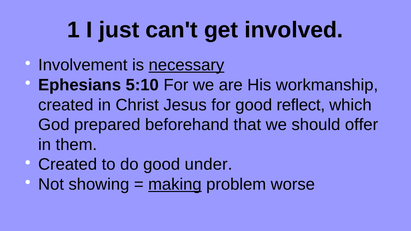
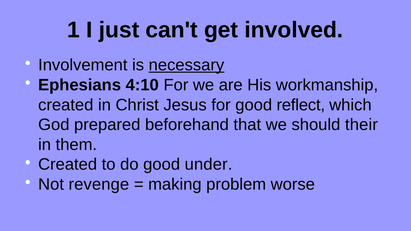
5:10: 5:10 -> 4:10 (142, 85)
offer: offer -> their (361, 125)
showing: showing -> revenge (99, 185)
making underline: present -> none (175, 185)
